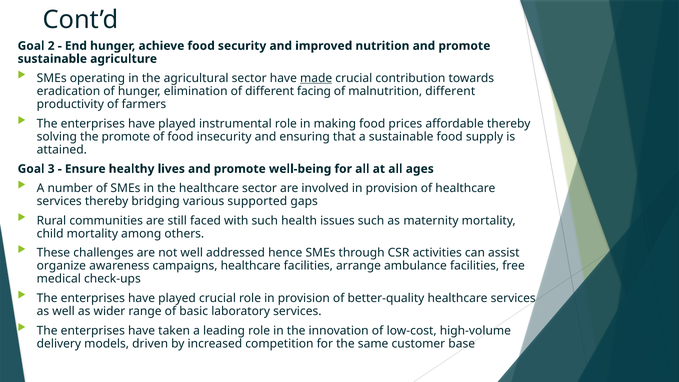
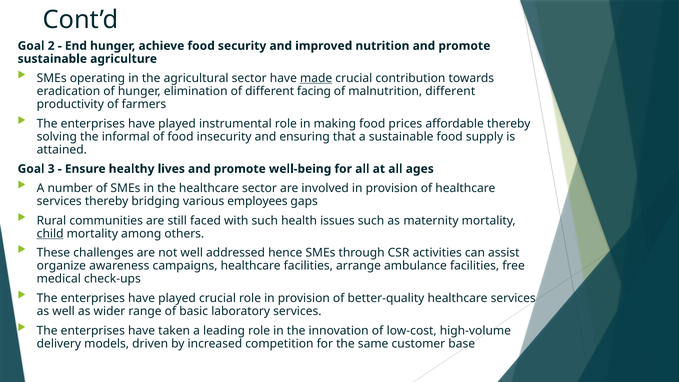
the promote: promote -> informal (126, 137)
supported: supported -> employees (257, 201)
child underline: none -> present (50, 234)
